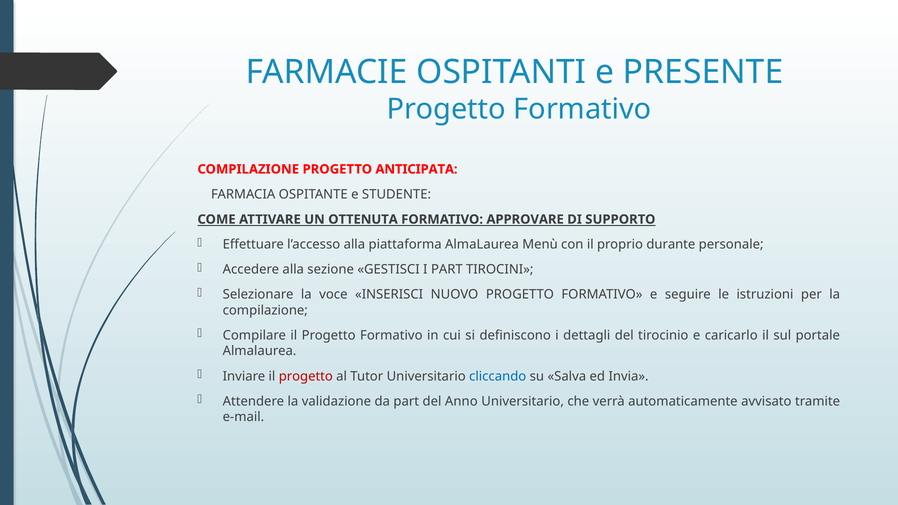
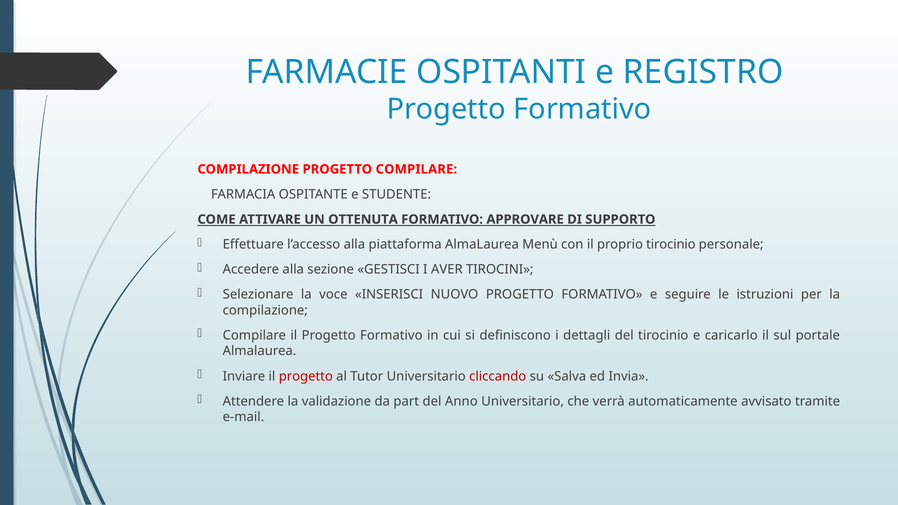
PRESENTE: PRESENTE -> REGISTRO (703, 72)
PROGETTO ANTICIPATA: ANTICIPATA -> COMPILARE (416, 169)
proprio durante: durante -> tirocinio (671, 245)
I PART: PART -> AVER (447, 270)
cliccando colour: blue -> red (498, 376)
